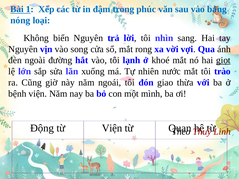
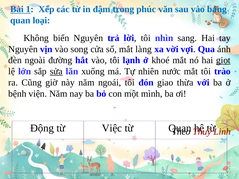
nóng: nóng -> quan (20, 20)
rong: rong -> làng (144, 49)
sửa underline: none -> present (56, 72)
từ Viện: Viện -> Việc (112, 128)
